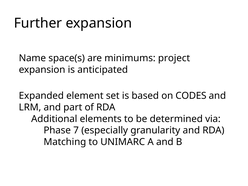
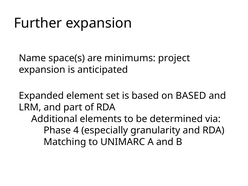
on CODES: CODES -> BASED (191, 96)
7: 7 -> 4 (76, 130)
